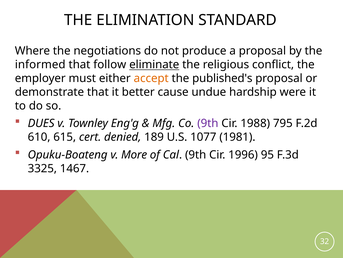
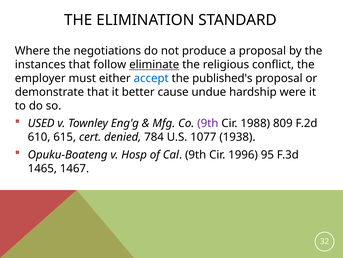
informed: informed -> instances (40, 64)
accept colour: orange -> blue (151, 78)
DUES: DUES -> USED (41, 123)
795: 795 -> 809 (283, 123)
189: 189 -> 784 (154, 137)
1981: 1981 -> 1938 (237, 137)
More: More -> Hosp (134, 154)
3325: 3325 -> 1465 (42, 168)
